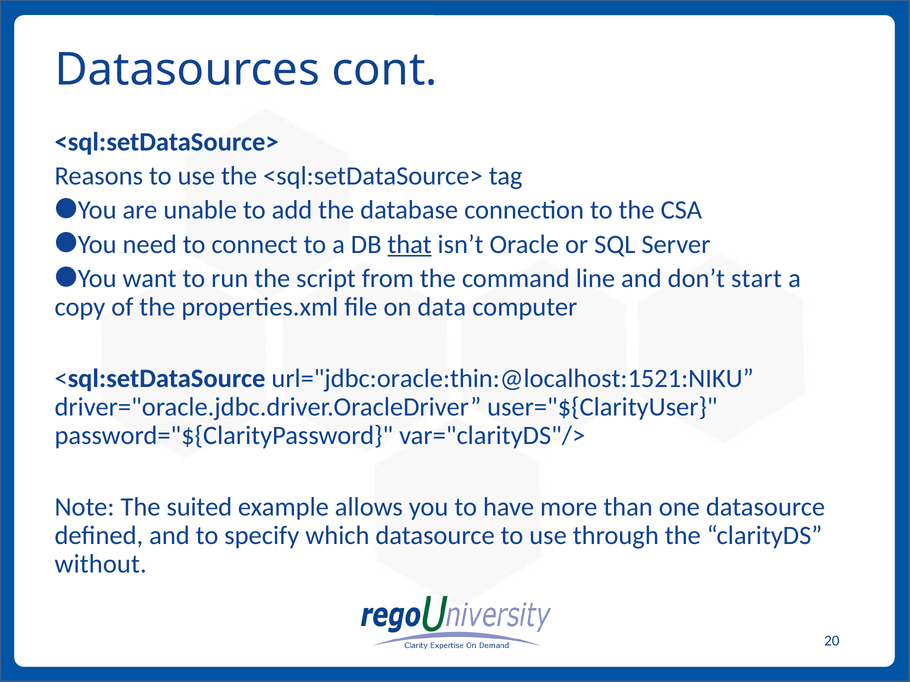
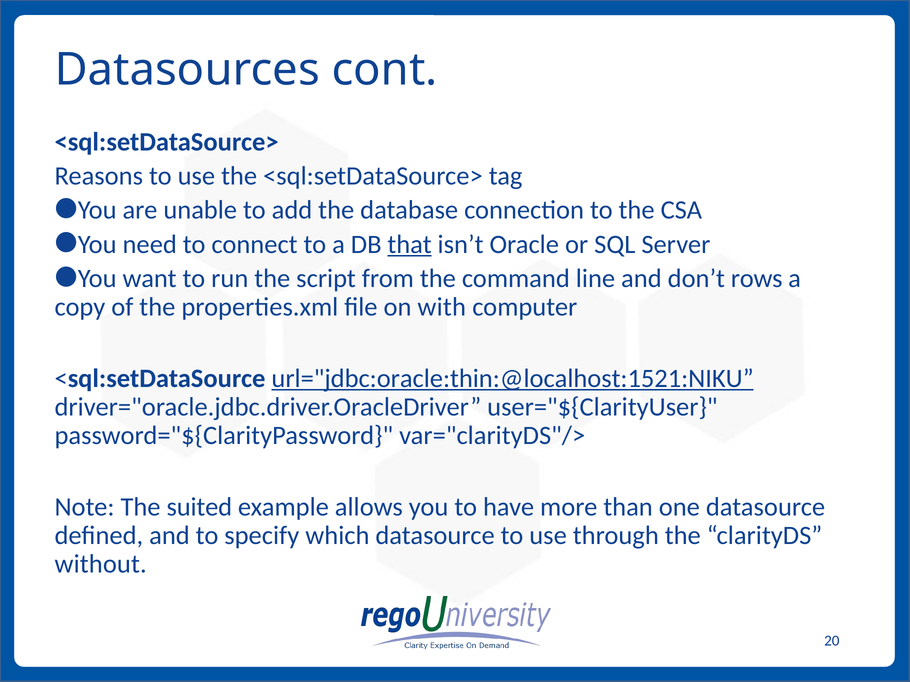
start: start -> rows (757, 279)
data: data -> with (442, 307)
url="jdbc:oracle:thin:@localhost:1521:NIKU underline: none -> present (513, 379)
